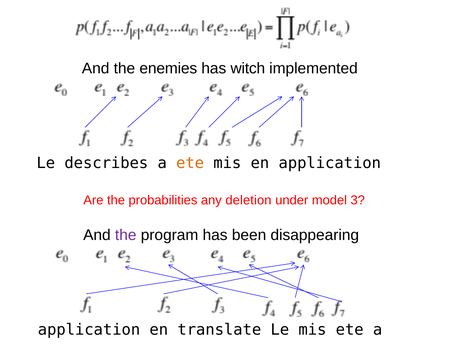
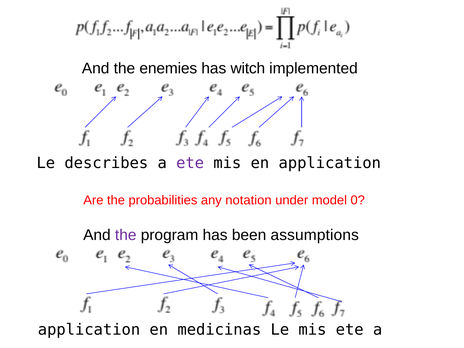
ete colour: orange -> purple (190, 163)
deletion: deletion -> notation (248, 200)
3: 3 -> 0 (358, 200)
disappearing: disappearing -> assumptions (315, 235)
translate: translate -> medicinas (219, 330)
